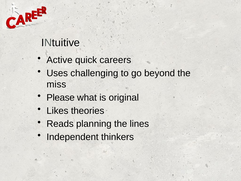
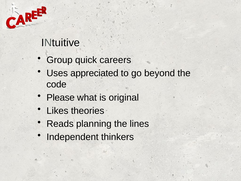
Active: Active -> Group (60, 60)
challenging: challenging -> appreciated (94, 73)
miss: miss -> code (56, 84)
